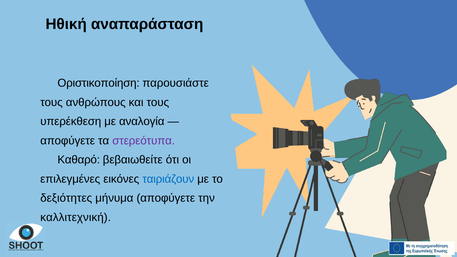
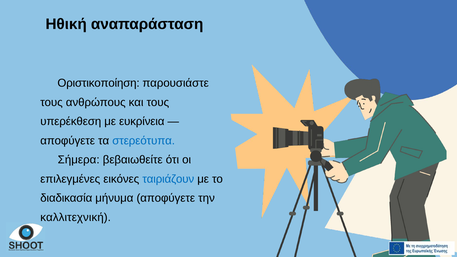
αναλογία: αναλογία -> ευκρίνεια (142, 121)
στερεότυπα colour: purple -> blue (144, 141)
Καθαρό: Καθαρό -> Σήμερα (79, 160)
δεξιότητες: δεξιότητες -> διαδικασία (66, 198)
